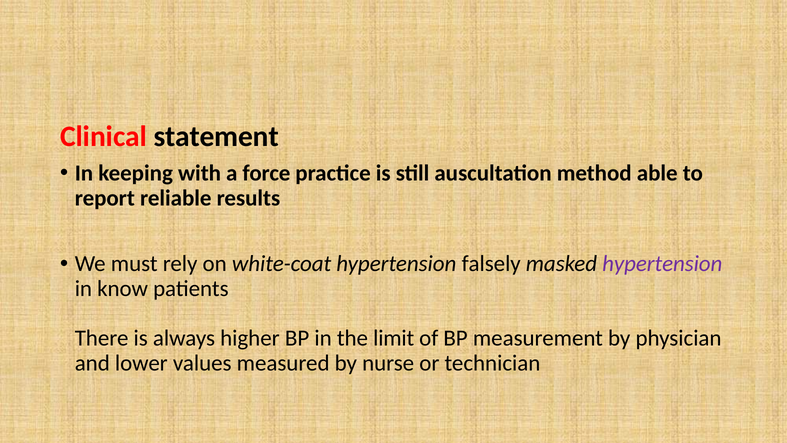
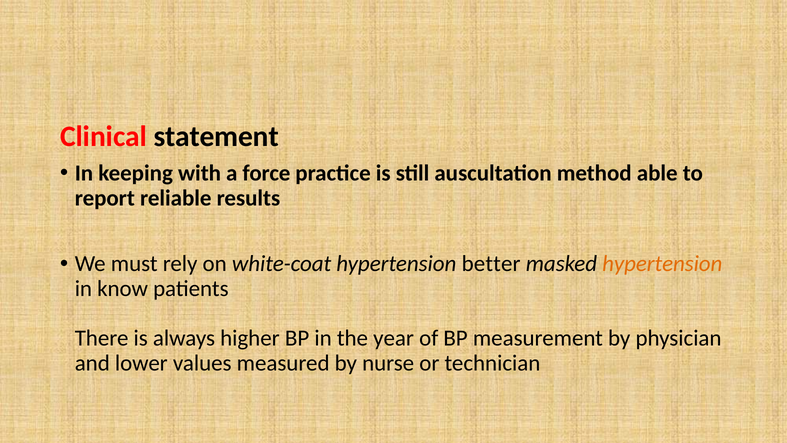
falsely: falsely -> better (491, 264)
hypertension colour: purple -> orange (662, 264)
limit: limit -> year (394, 338)
